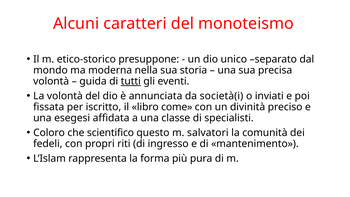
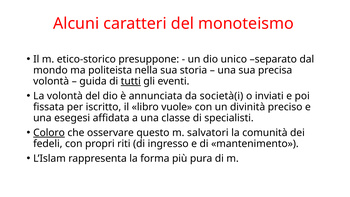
moderna: moderna -> politeista (110, 70)
come: come -> vuole (177, 107)
Coloro underline: none -> present (49, 133)
scientifico: scientifico -> osservare (110, 133)
